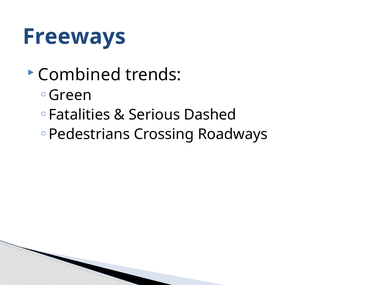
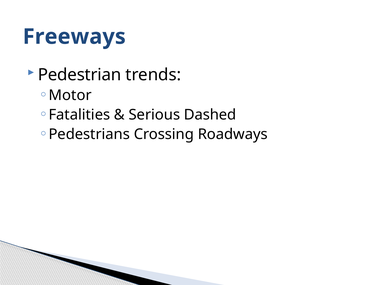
Combined: Combined -> Pedestrian (80, 75)
Green: Green -> Motor (70, 95)
